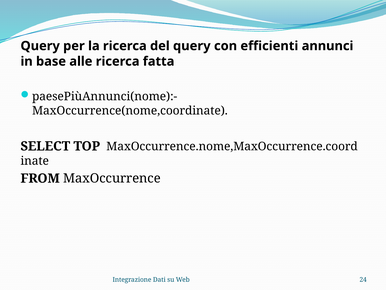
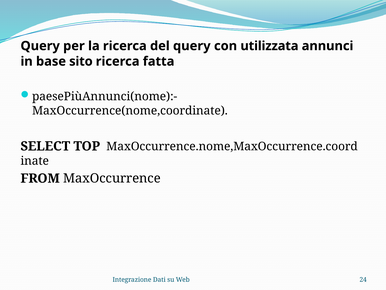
efficienti: efficienti -> utilizzata (269, 46)
alle: alle -> sito (81, 61)
